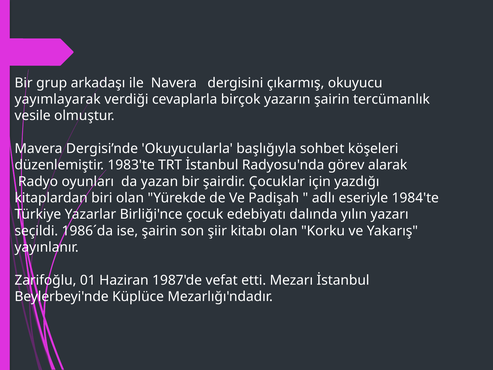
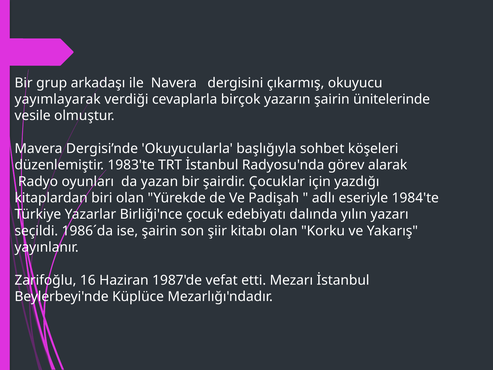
tercümanlık: tercümanlık -> ünitelerinde (392, 99)
01: 01 -> 16 (88, 280)
